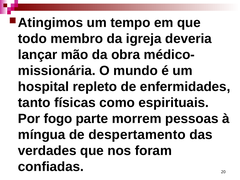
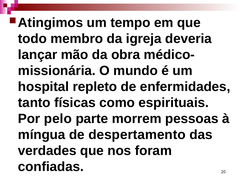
fogo: fogo -> pelo (58, 119)
